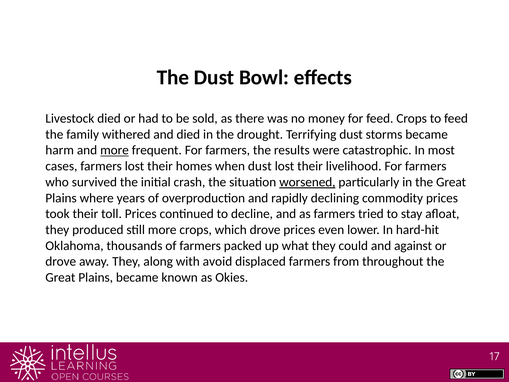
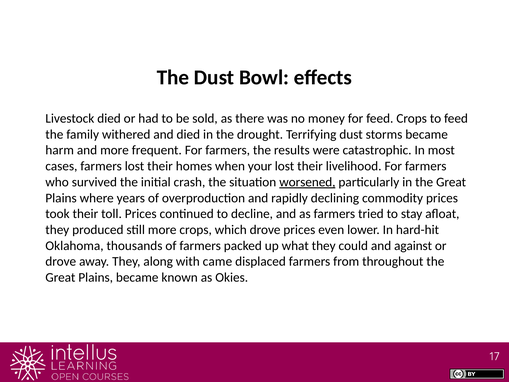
more underline: present -> none (114, 150)
when dust: dust -> your (260, 166)
avoid: avoid -> came (217, 261)
